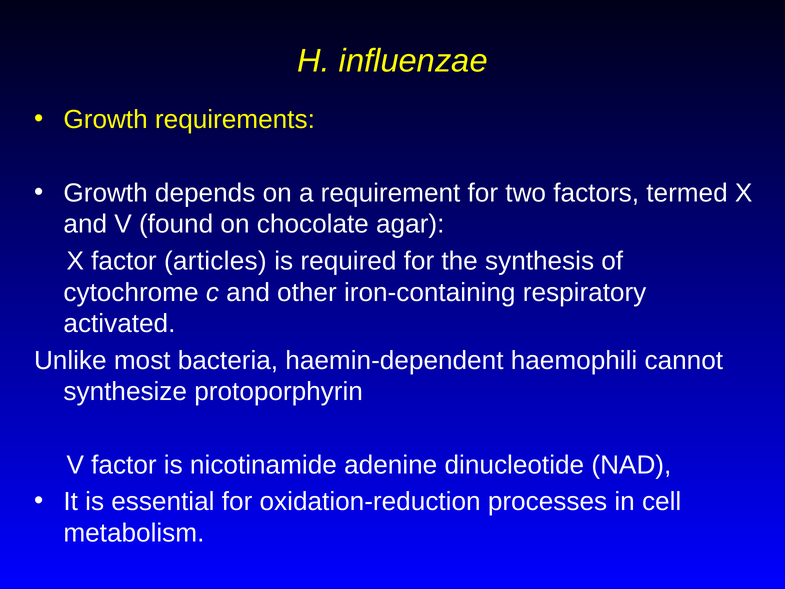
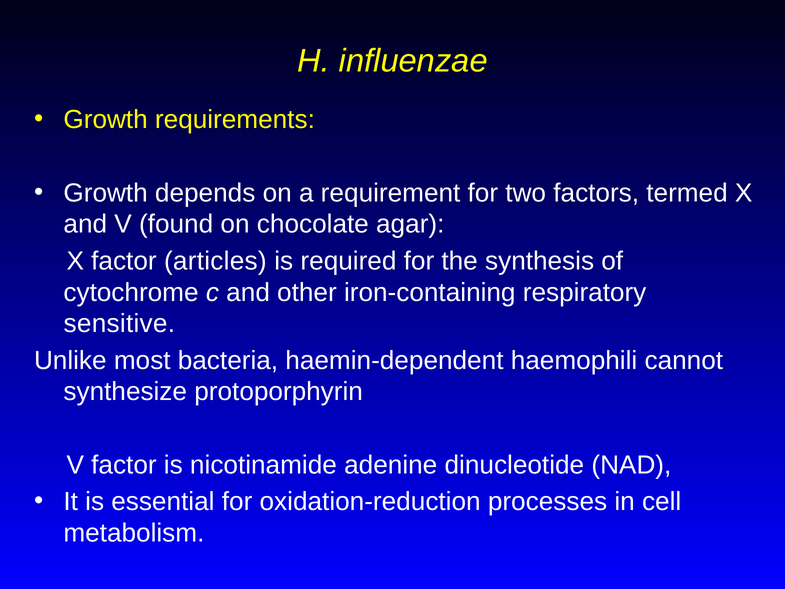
activated: activated -> sensitive (119, 324)
